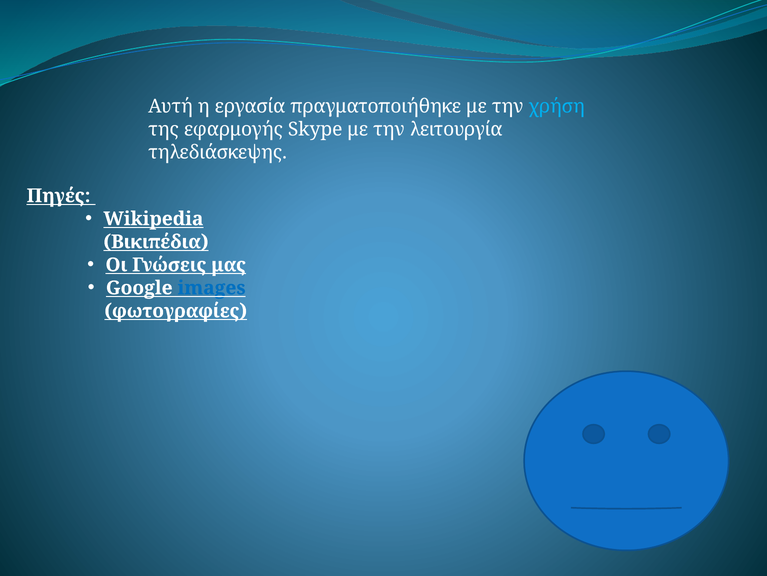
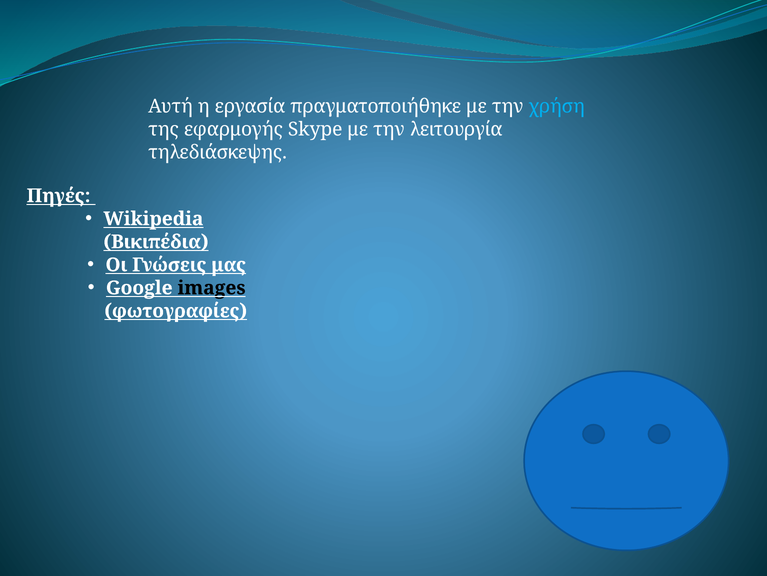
images colour: blue -> black (212, 288)
